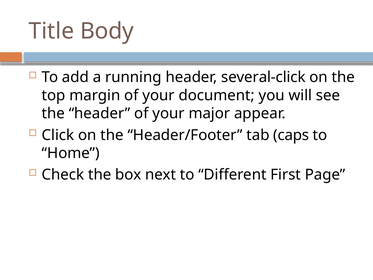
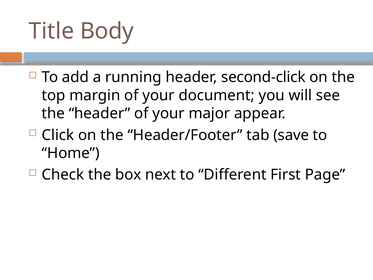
several-click: several-click -> second-click (263, 77)
caps: caps -> save (291, 135)
